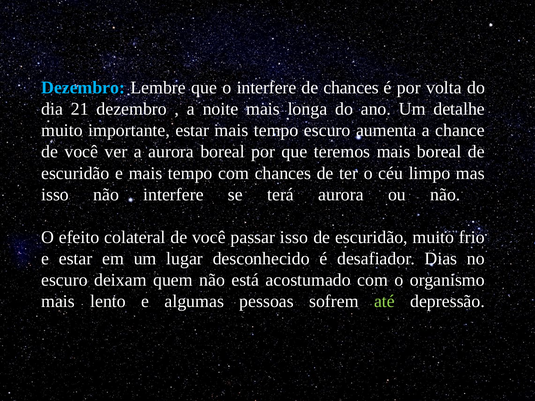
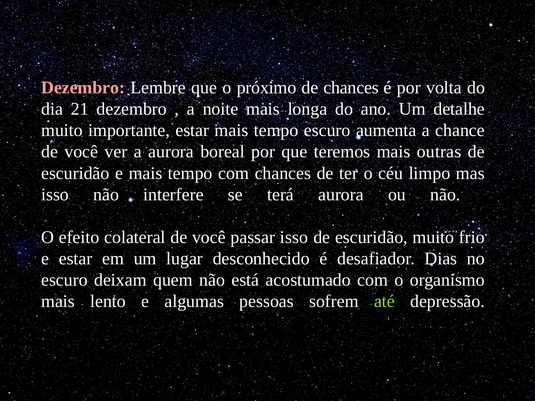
Dezembro colour: light blue -> pink (83, 88)
o interfere: interfere -> próximo (266, 88)
mais boreal: boreal -> outras (439, 152)
